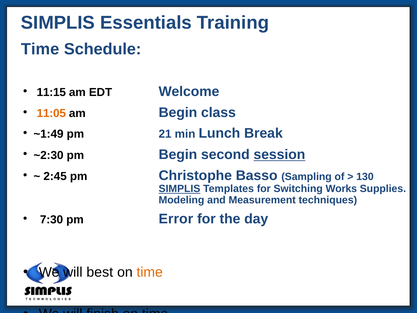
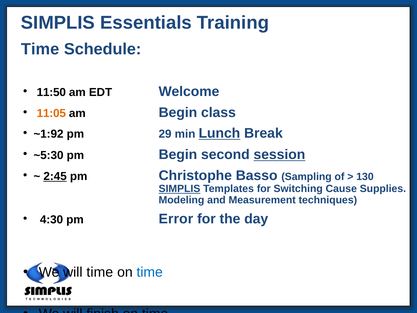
11:15: 11:15 -> 11:50 (51, 92)
~1:49: ~1:49 -> ~1:92 (49, 134)
21: 21 -> 29 (165, 134)
Lunch underline: none -> present (219, 133)
~2:30: ~2:30 -> ~5:30 (49, 155)
2:45 underline: none -> present (55, 176)
Works: Works -> Cause (341, 189)
7:30: 7:30 -> 4:30 (52, 220)
will best: best -> time (100, 272)
time colour: orange -> blue (150, 272)
